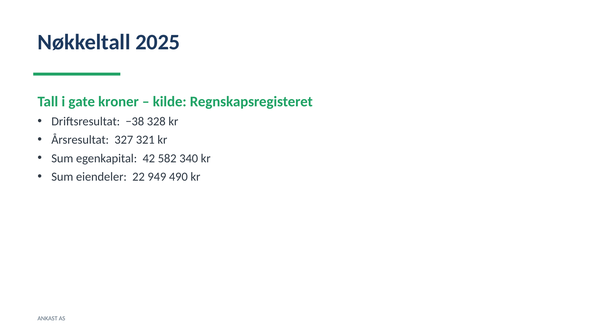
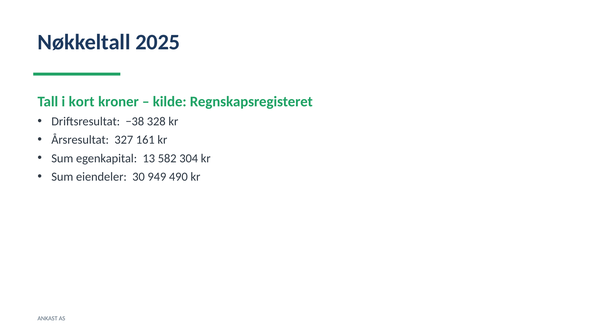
gate: gate -> kort (82, 102)
321: 321 -> 161 (145, 140)
42: 42 -> 13 (149, 158)
340: 340 -> 304 (189, 158)
22: 22 -> 30 (139, 177)
